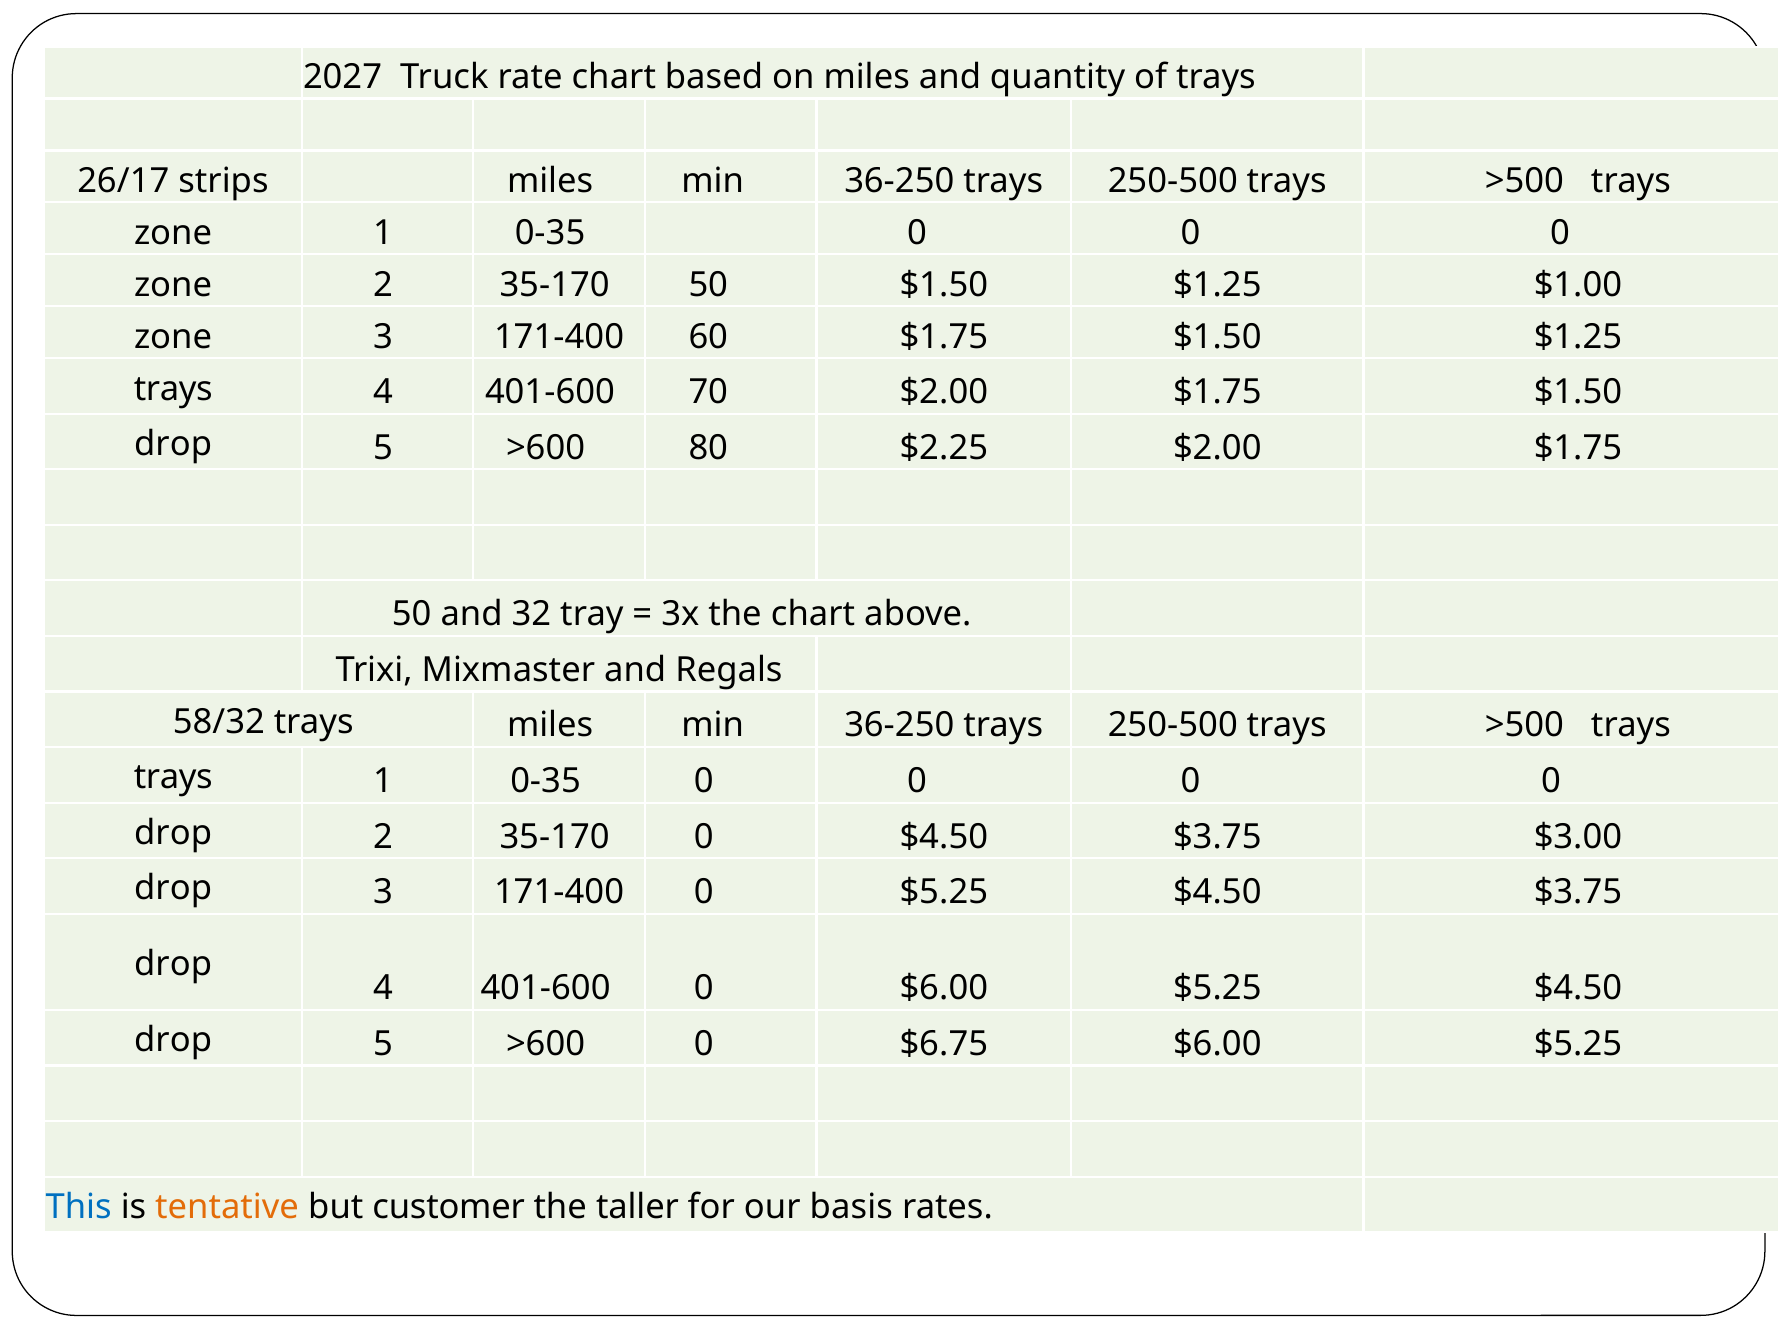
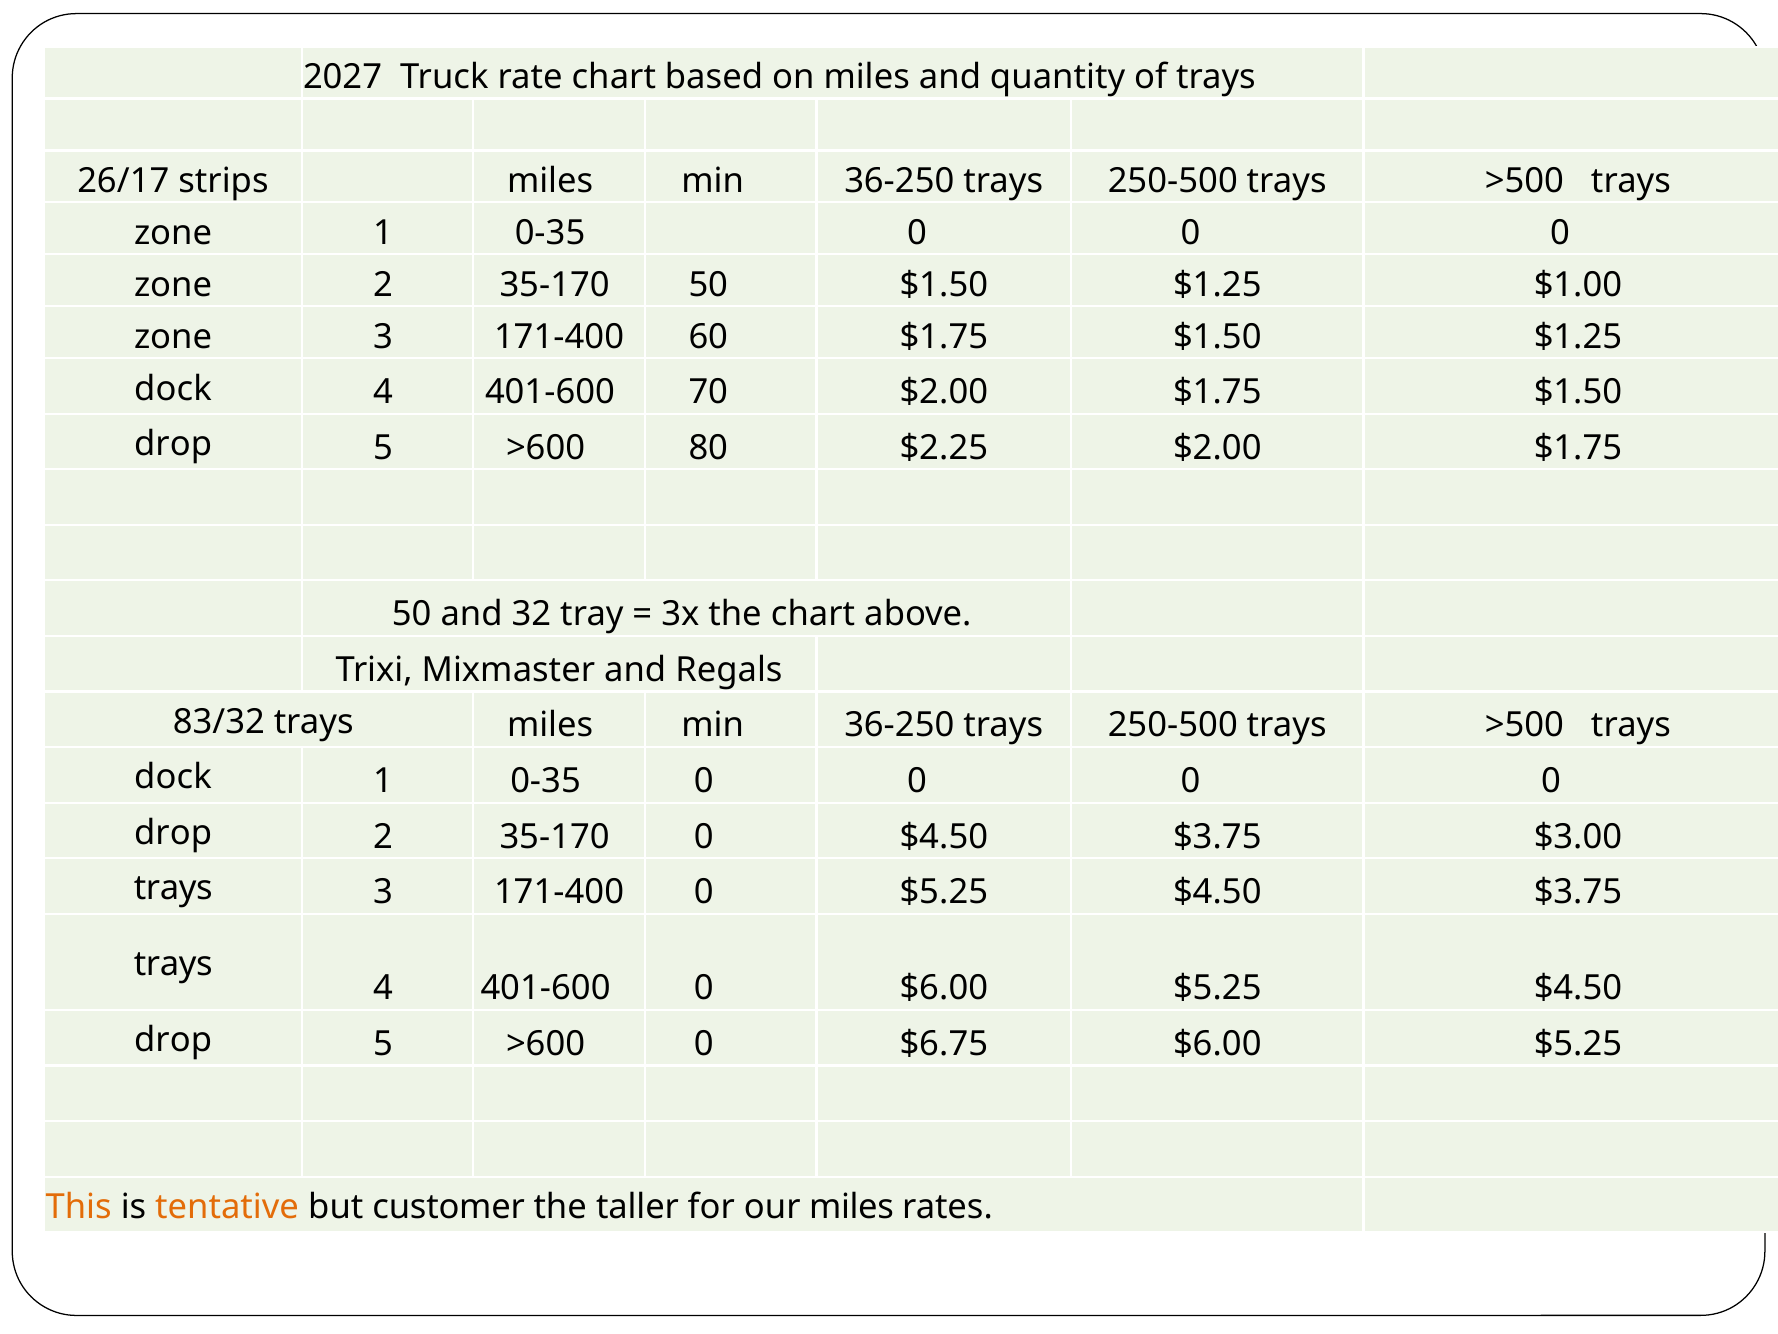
trays: trays -> dock (173, 389)
58/32: 58/32 -> 83/32 (219, 722)
trays: trays -> dock (173, 777)
drop: drop -> trays (173, 888)
drop: drop -> trays (173, 964)
This colour: blue -> orange (79, 1207)
our basis: basis -> miles (852, 1207)
